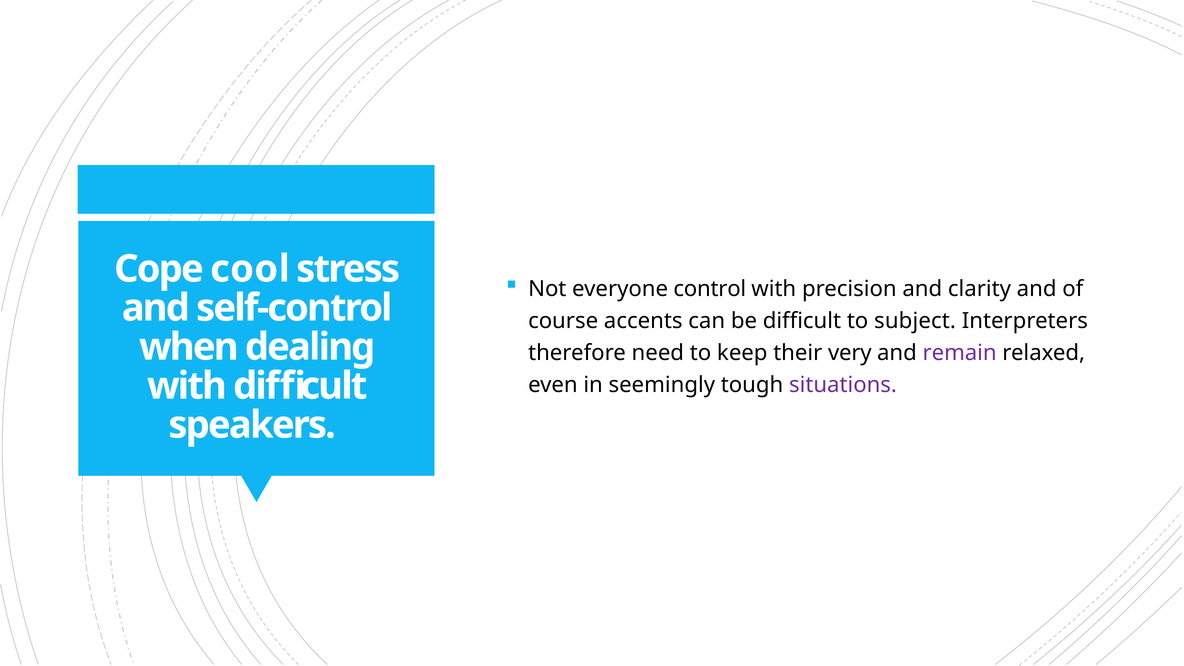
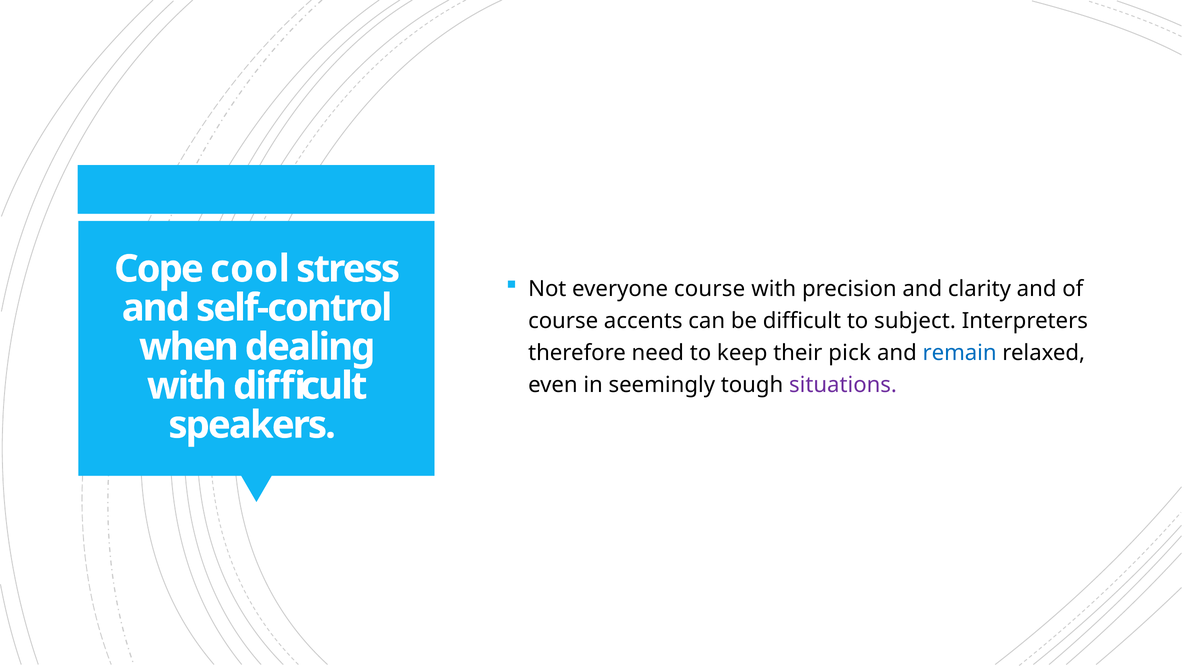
everyone control: control -> course (710, 289)
very: very -> pick (850, 353)
remain colour: purple -> blue (960, 353)
